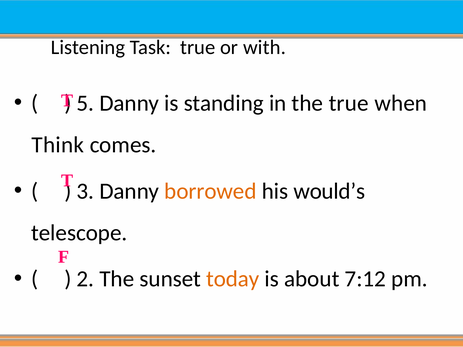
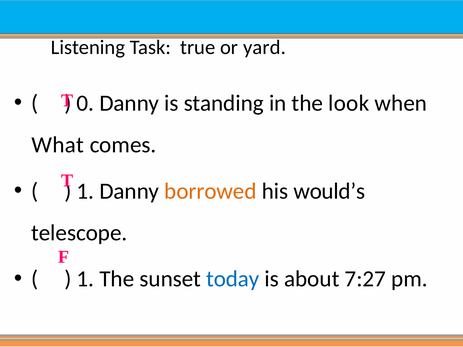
with: with -> yard (265, 47)
5: 5 -> 0 (85, 103)
the true: true -> look (349, 103)
Think: Think -> What (58, 145)
3: 3 -> 1 (85, 191)
2: 2 -> 1 (85, 279)
today colour: orange -> blue (233, 279)
7:12: 7:12 -> 7:27 (365, 279)
